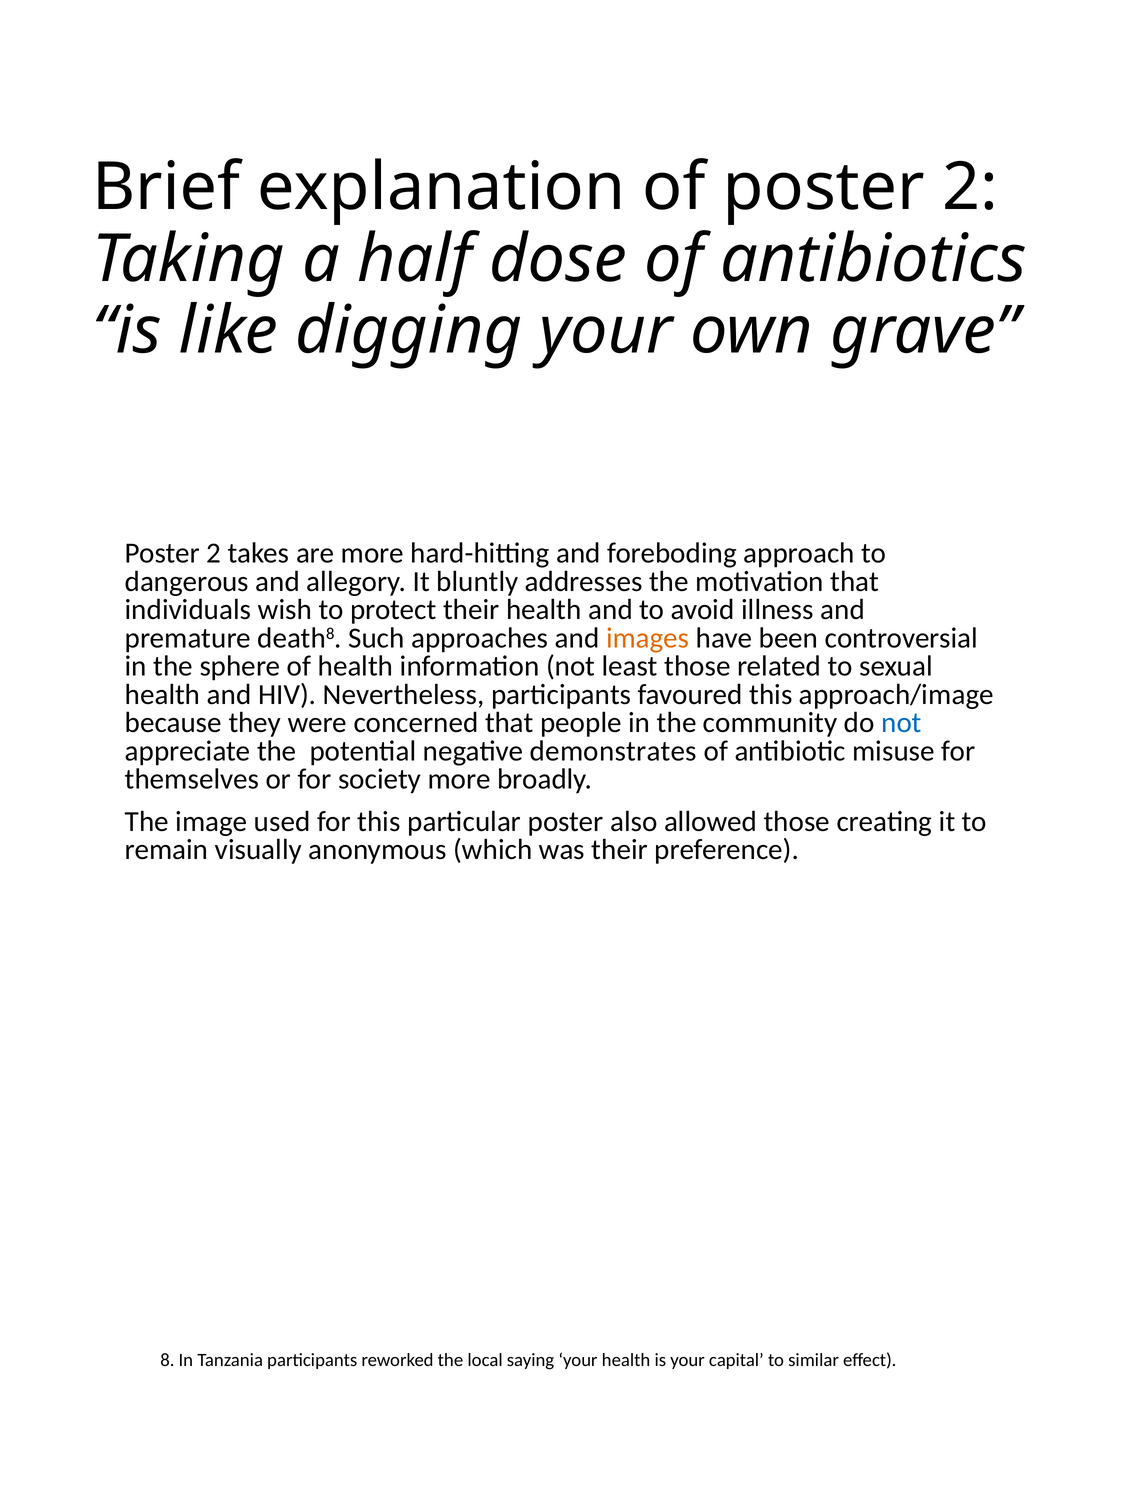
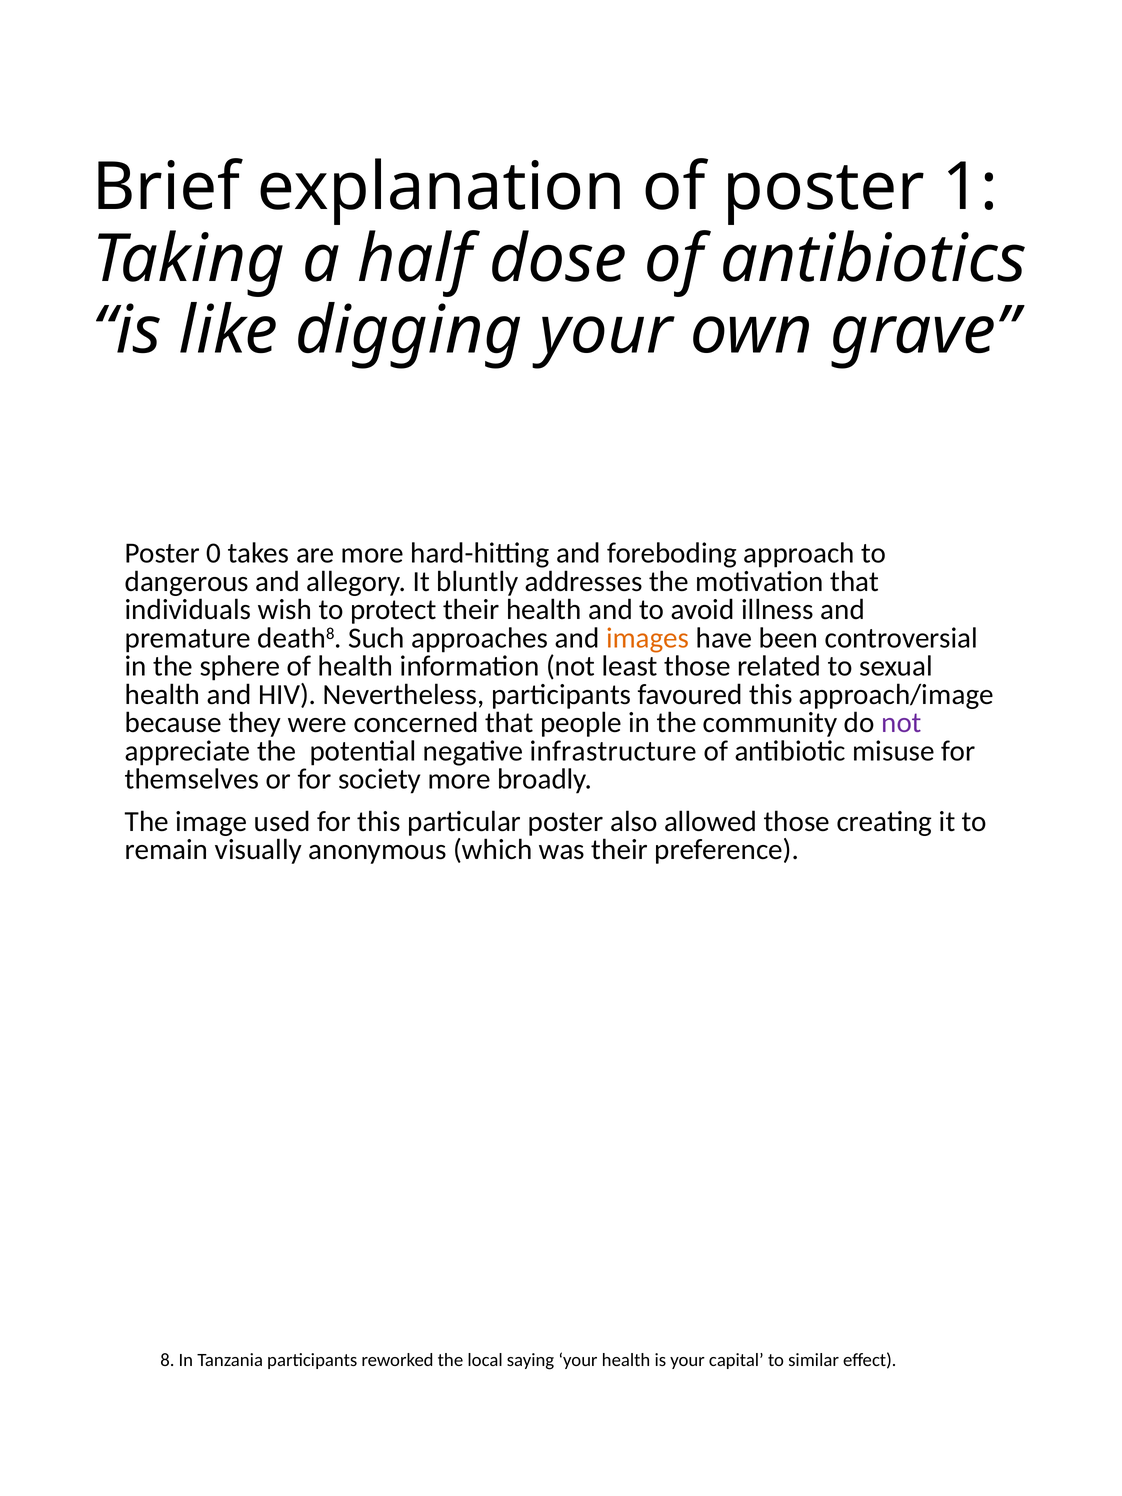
of poster 2: 2 -> 1 (970, 187)
2: 2 -> 0 (214, 553)
not colour: blue -> purple (901, 723)
demonstrates: demonstrates -> infrastructure (613, 751)
